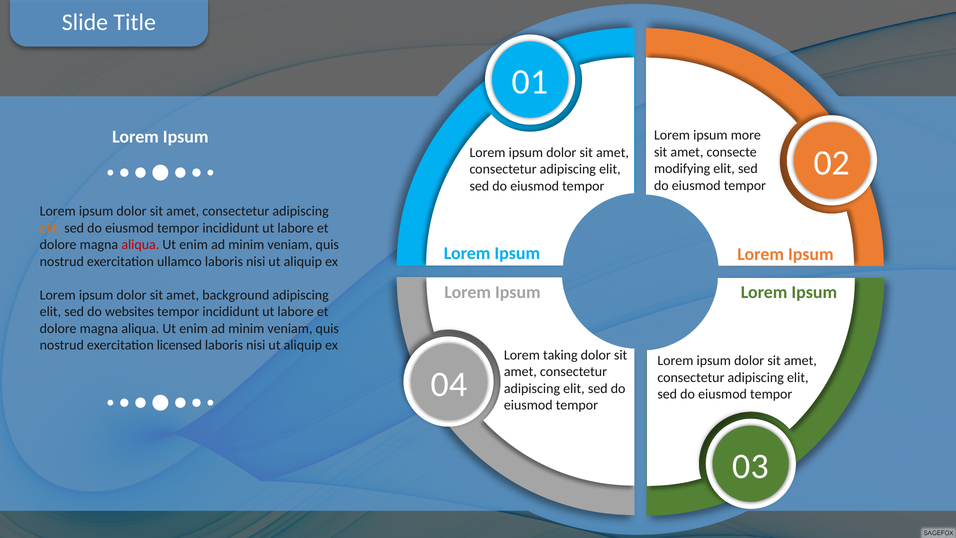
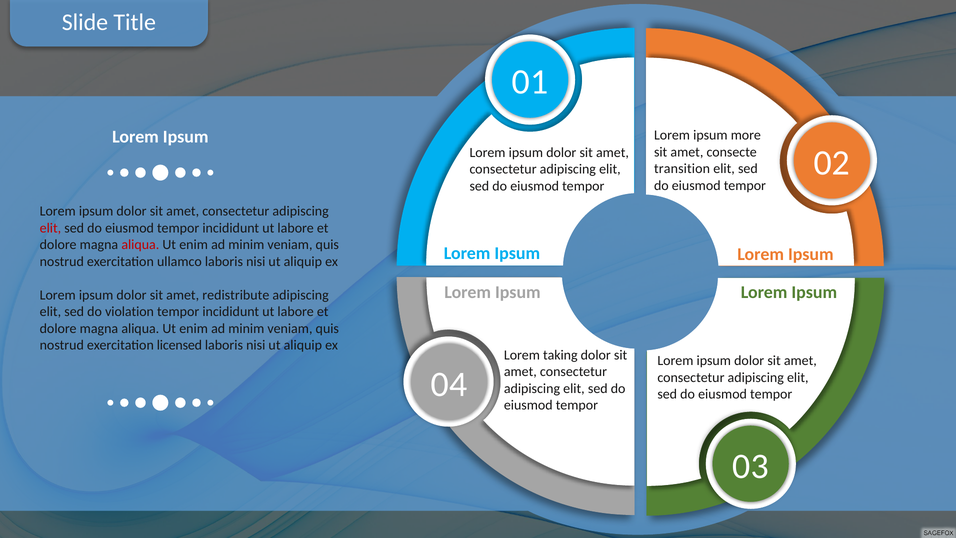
modifying: modifying -> transition (682, 169)
elit colour: orange -> red (50, 228)
background: background -> redistribute (236, 295)
websites: websites -> violation (130, 312)
